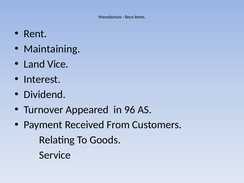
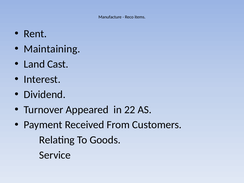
Vice: Vice -> Cast (58, 64)
96: 96 -> 22 (130, 110)
